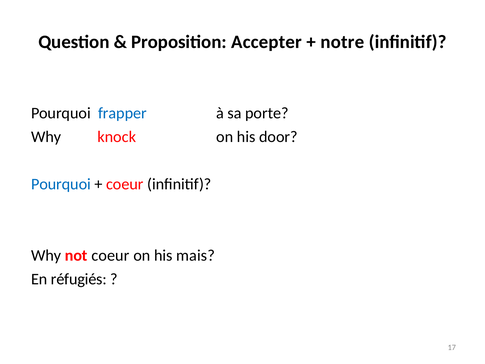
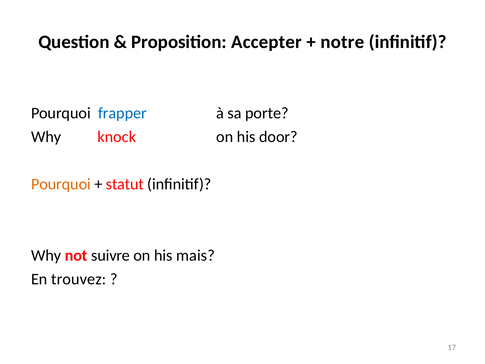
Pourquoi colour: blue -> orange (61, 184)
coeur: coeur -> statut (125, 184)
not coeur: coeur -> suivre (111, 255)
réfugiés: réfugiés -> trouvez (79, 279)
